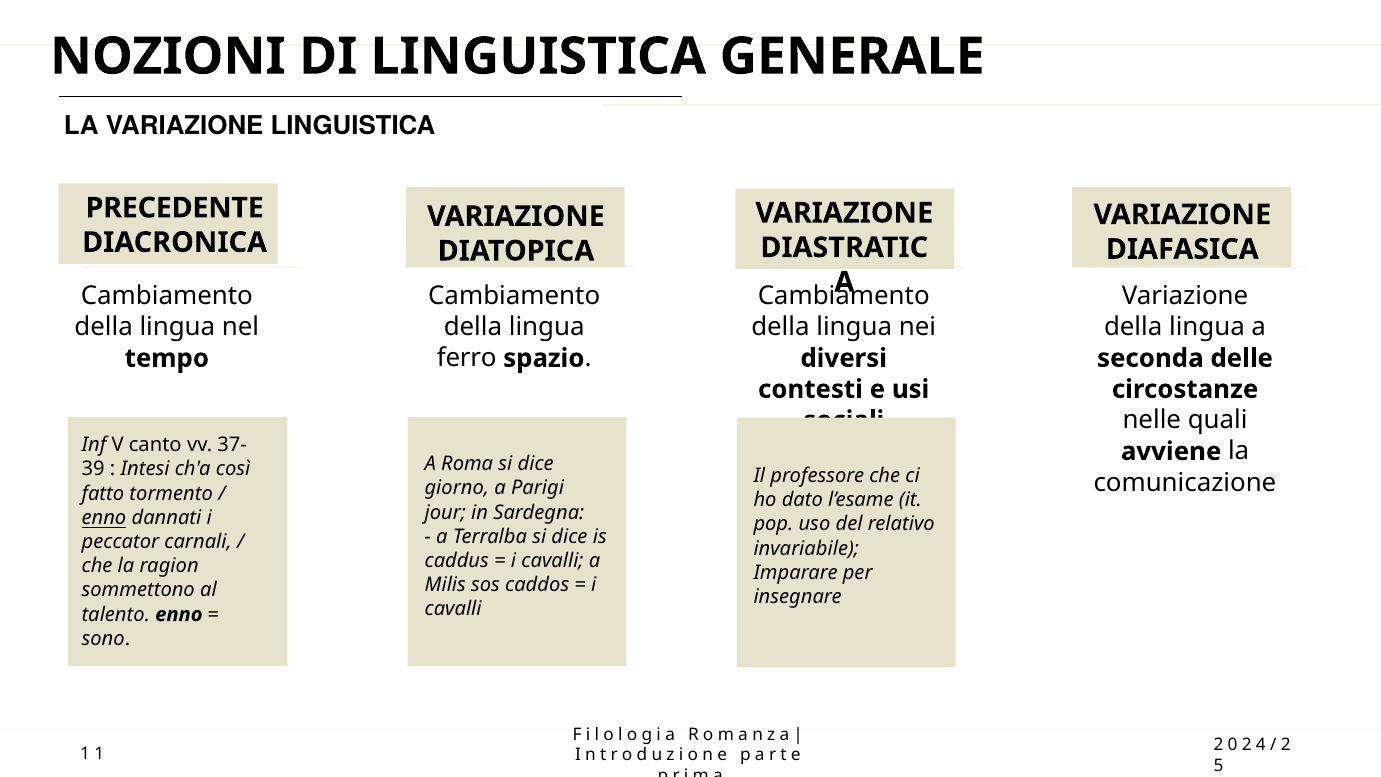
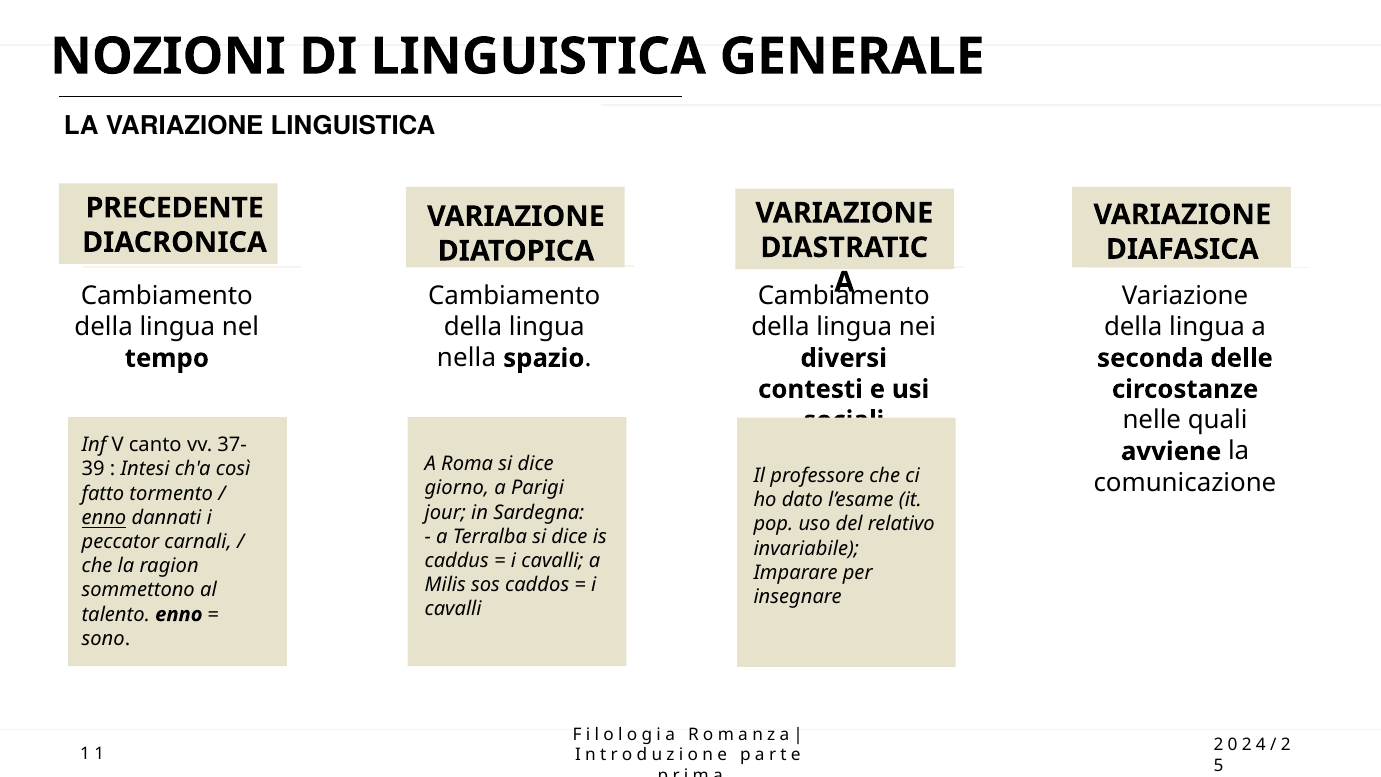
ferro: ferro -> nella (466, 358)
